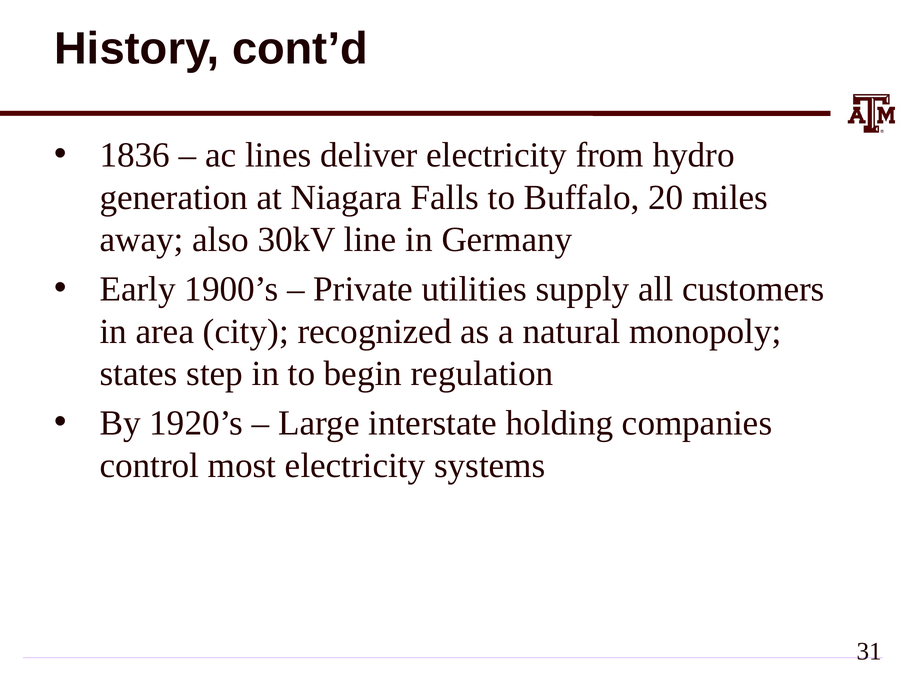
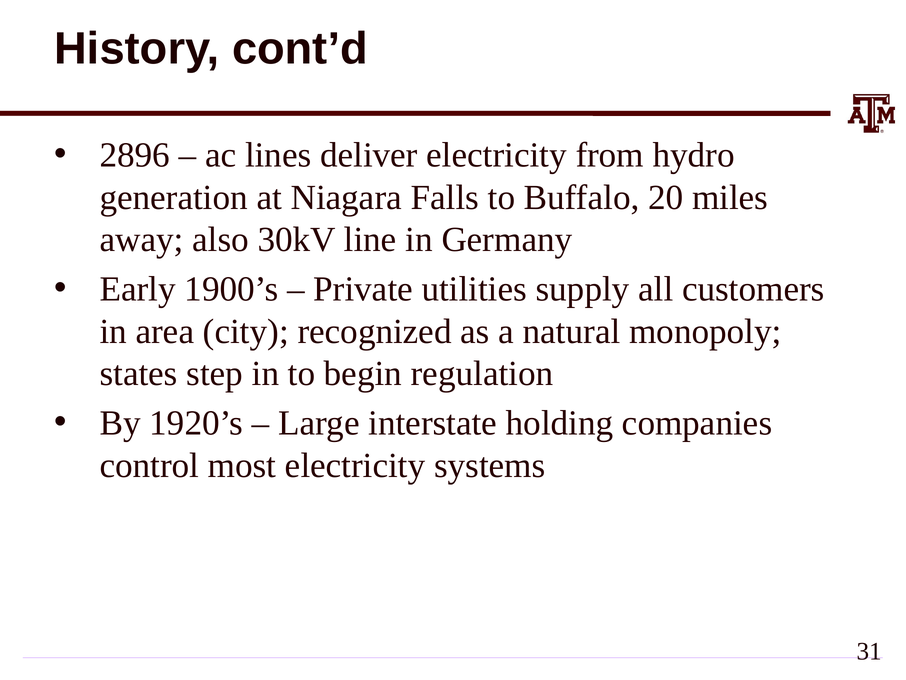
1836: 1836 -> 2896 (135, 155)
